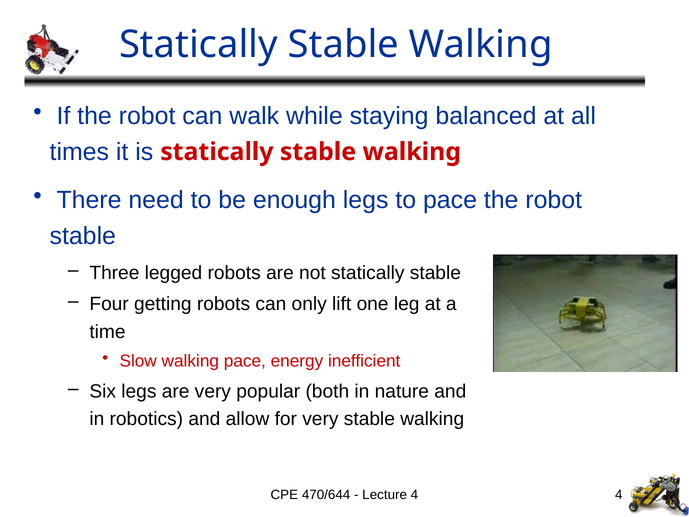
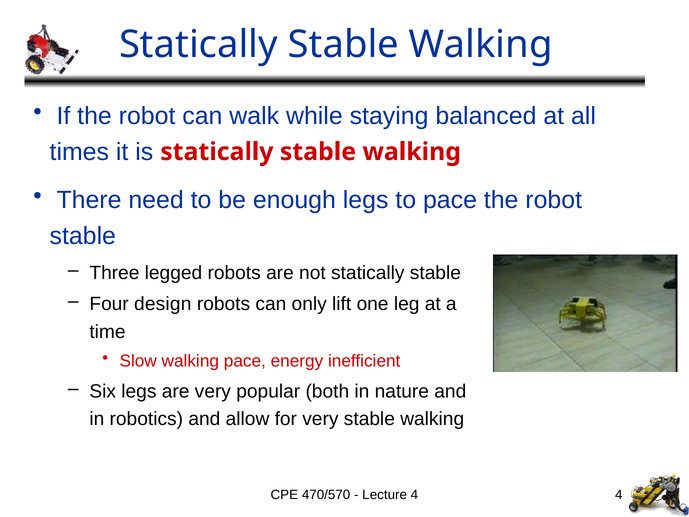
getting: getting -> design (163, 304)
470/644: 470/644 -> 470/570 (326, 494)
